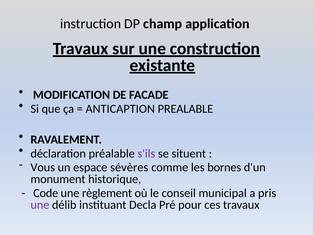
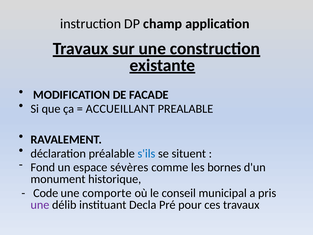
ANTICAPTION: ANTICAPTION -> ACCUEILLANT (120, 109)
s'ils colour: purple -> blue (146, 153)
Vous: Vous -> Fond (43, 167)
règlement: règlement -> comporte (107, 193)
